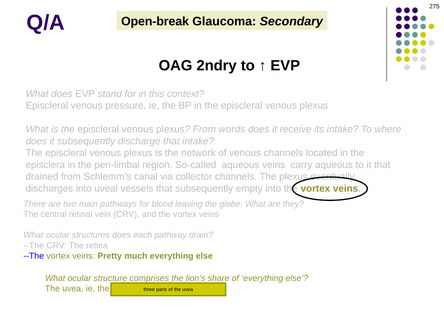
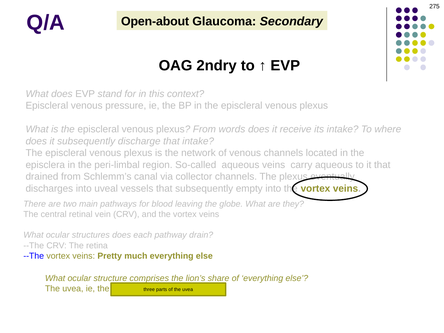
Open-break: Open-break -> Open-about (155, 21)
